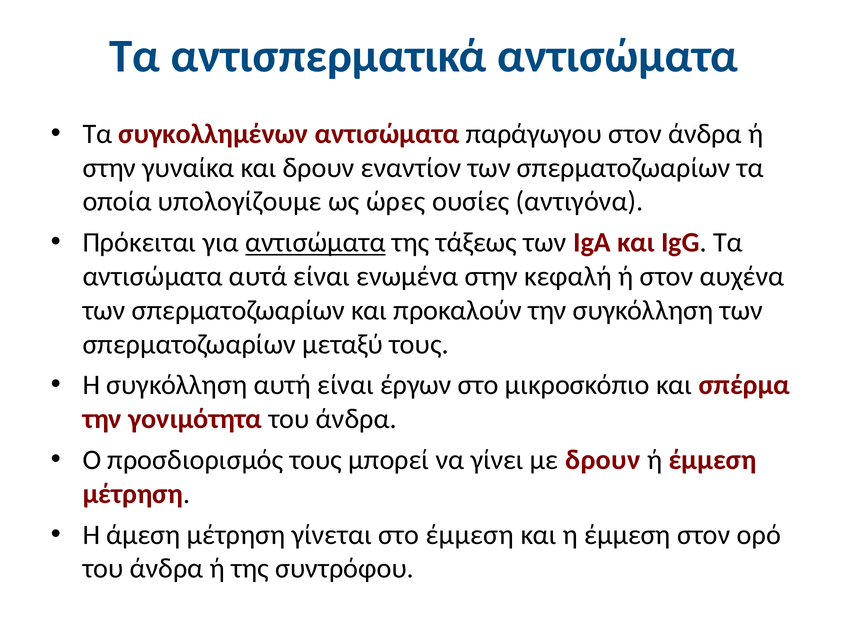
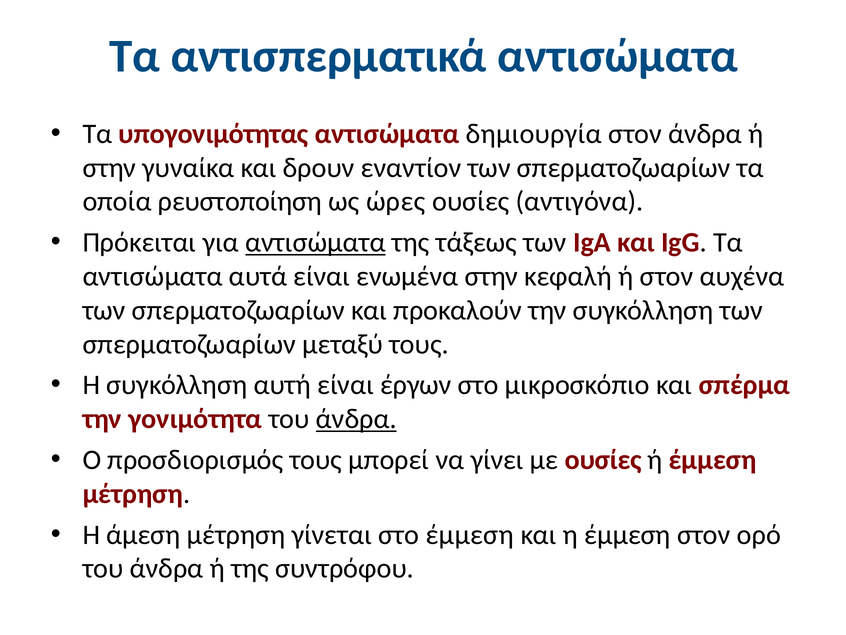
συγκολλημένων: συγκολλημένων -> υπογονιμότητας (213, 134)
παράγωγου: παράγωγου -> δημιουργία (534, 134)
υπολογίζουμε: υπολογίζουμε -> ρευστοποίηση (240, 202)
άνδρα underline: none -> present (356, 419)
με δρουν: δρουν -> ουσίες (603, 460)
